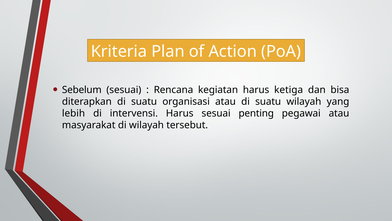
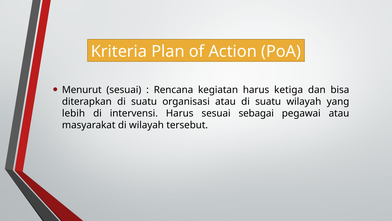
Sebelum: Sebelum -> Menurut (82, 90)
penting: penting -> sebagai (256, 113)
